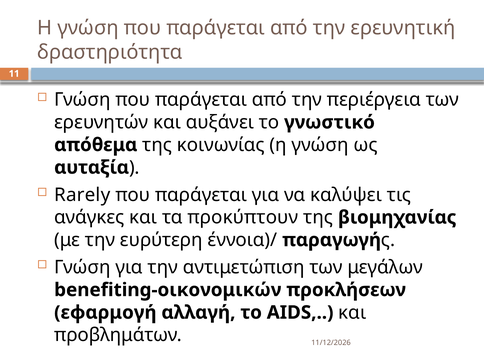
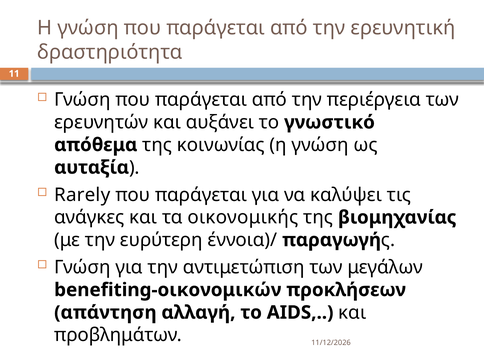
προκύπτουν: προκύπτουν -> οικονομικής (243, 217)
εφαρμογή: εφαρμογή -> απάντηση (105, 313)
